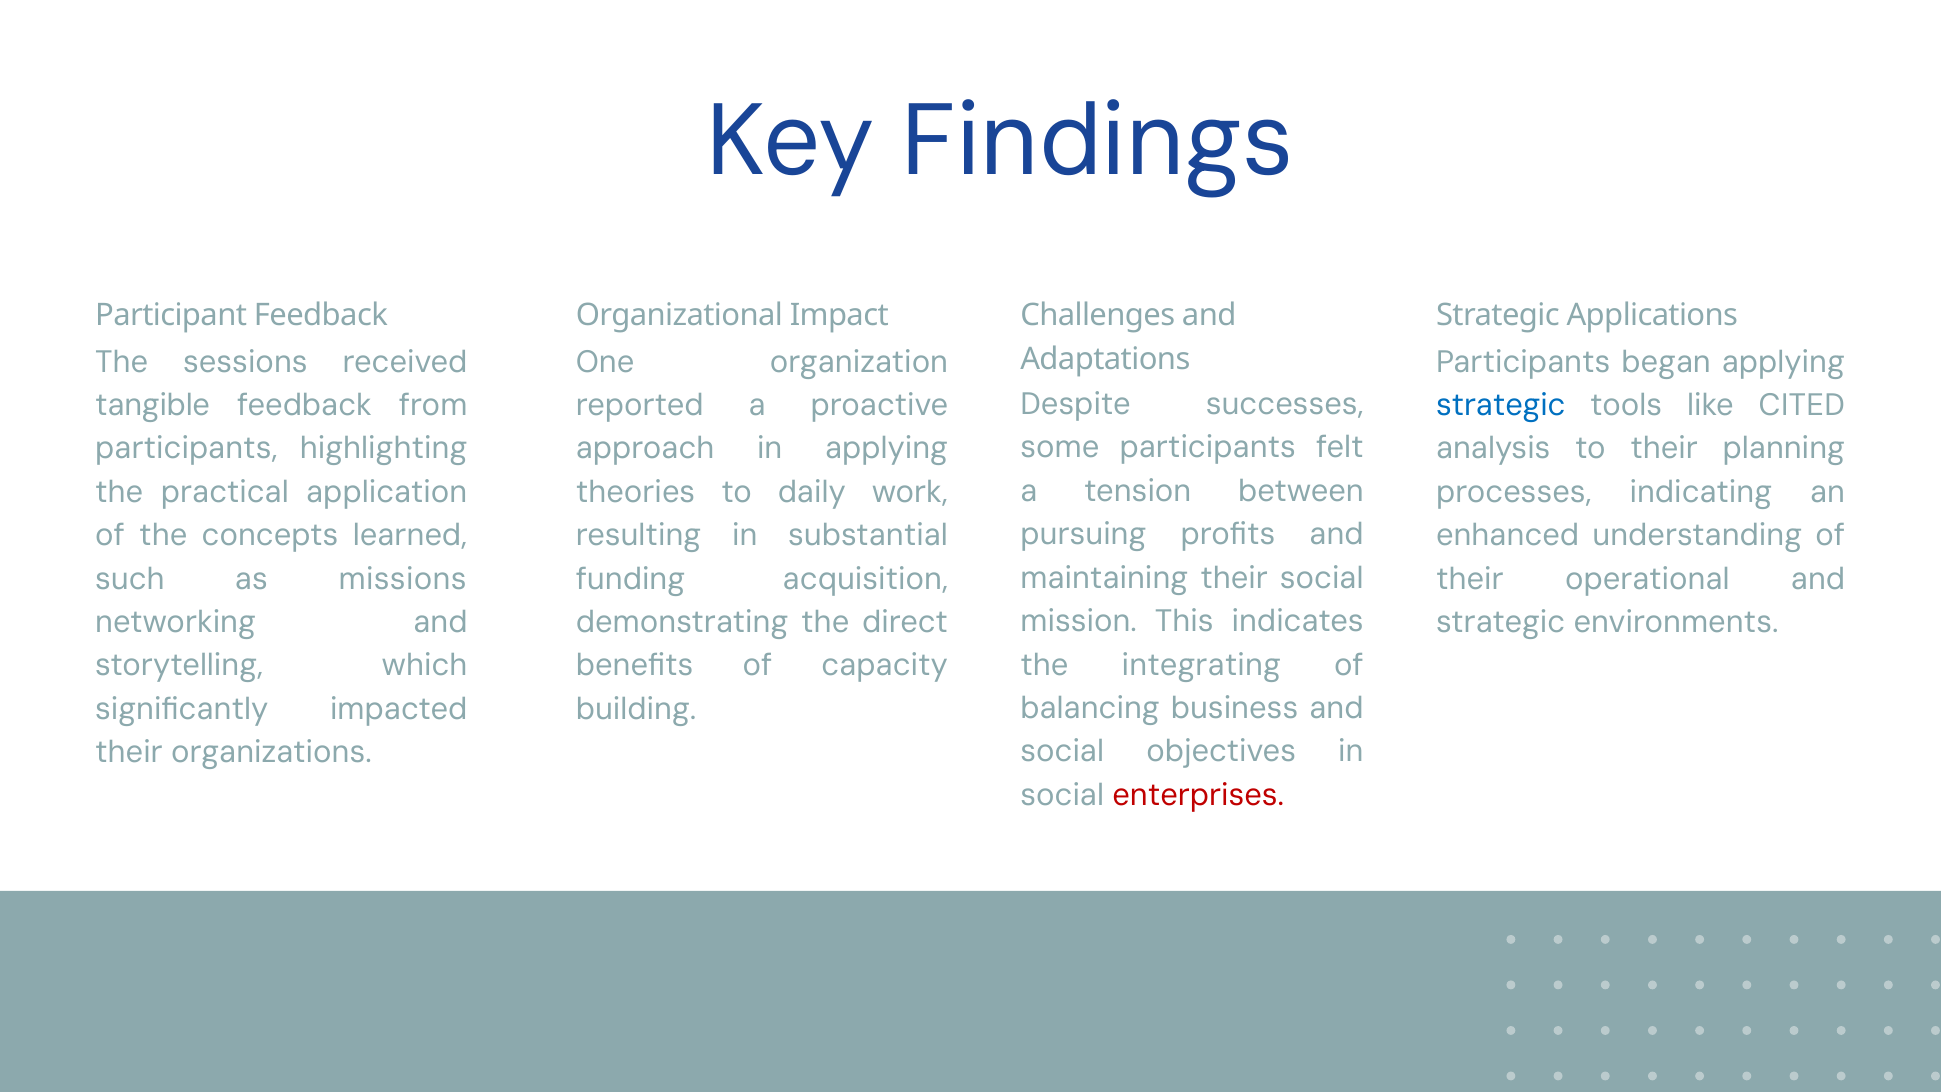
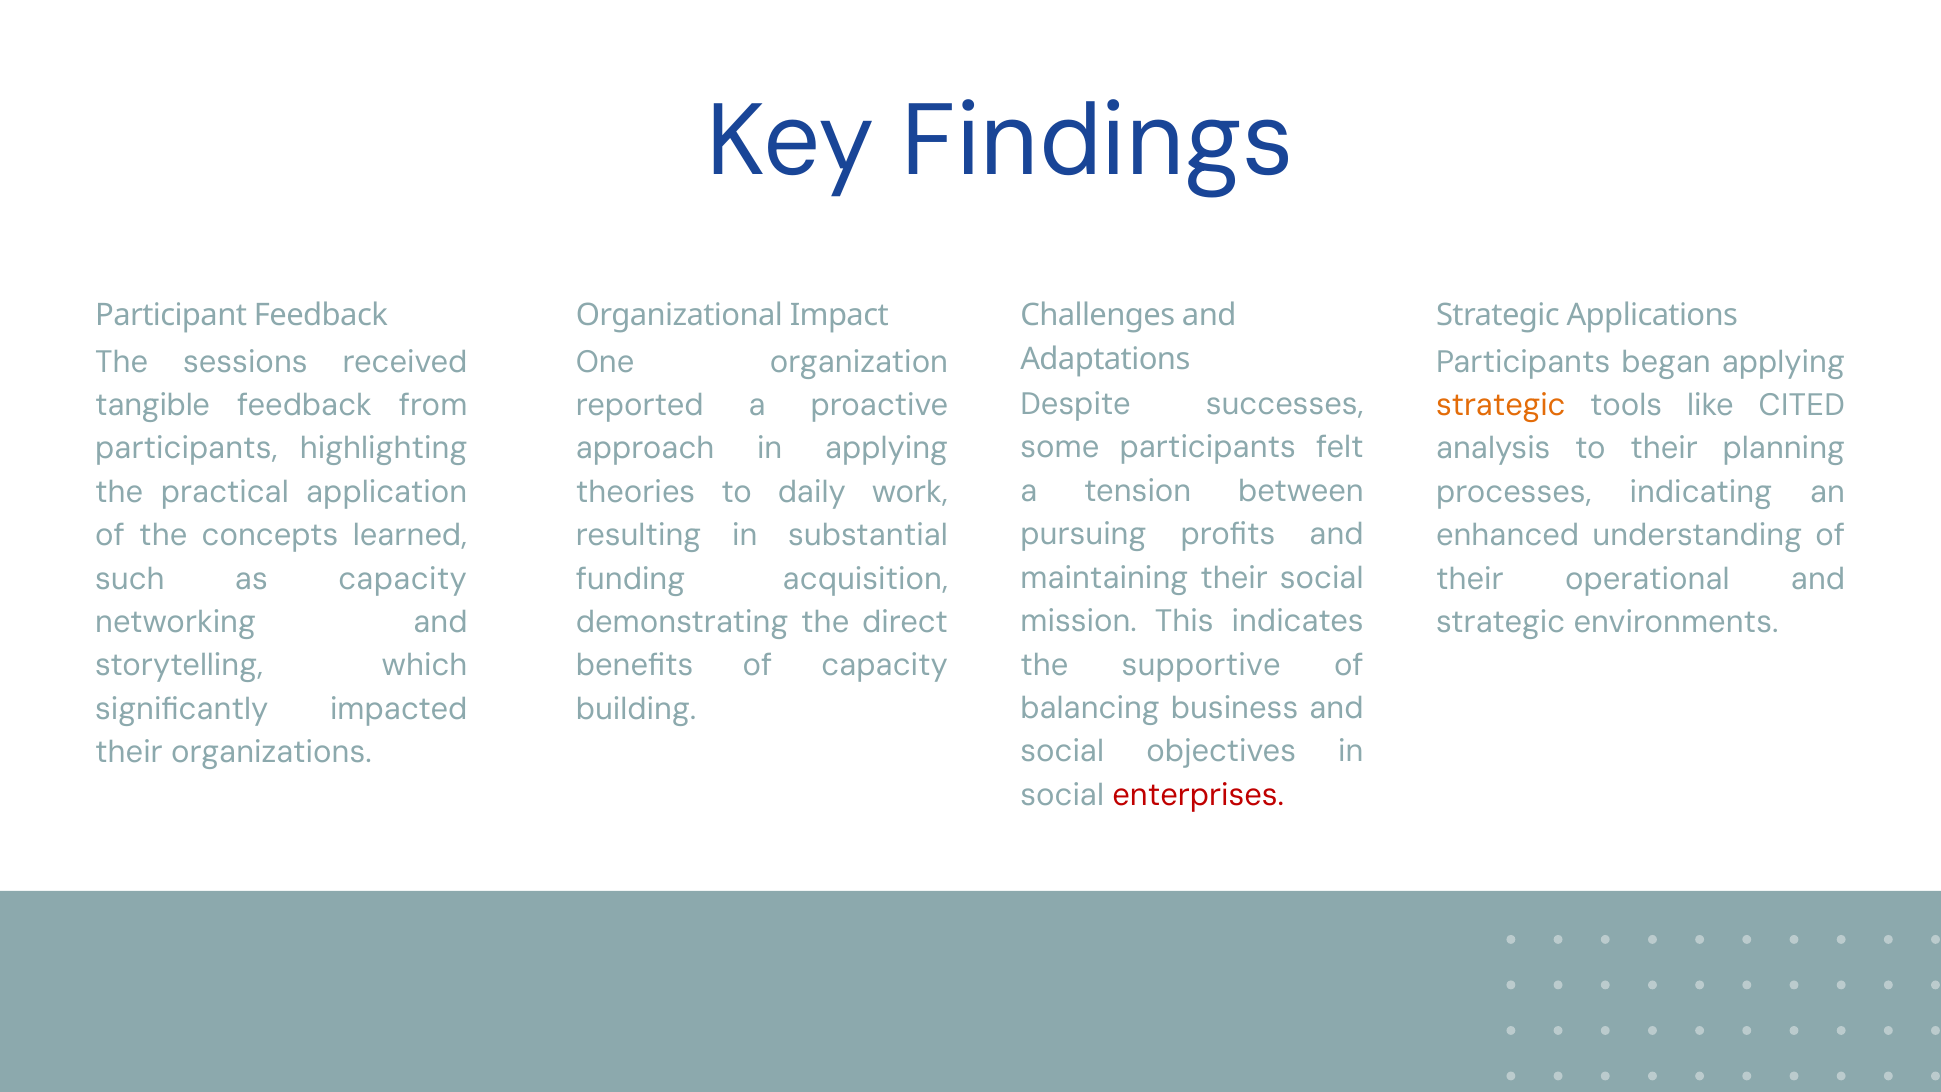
strategic colour: blue -> orange (1501, 405)
as missions: missions -> capacity (403, 579)
integrating: integrating -> supportive (1201, 665)
